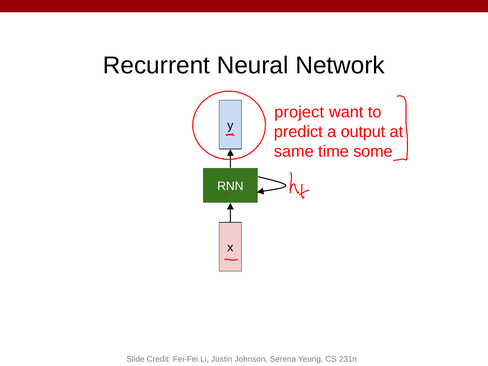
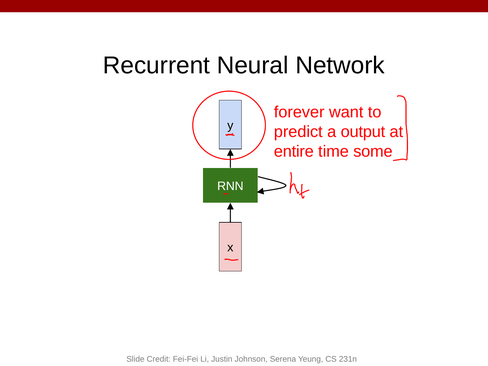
project: project -> forever (299, 112)
same: same -> entire (294, 151)
